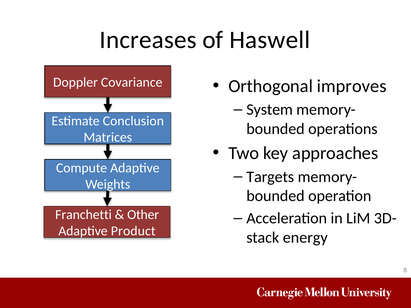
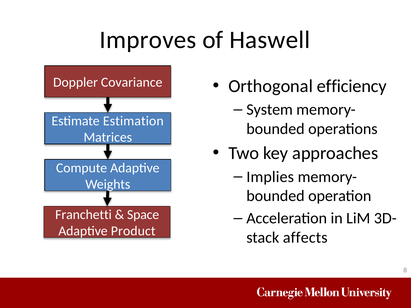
Increases: Increases -> Improves (148, 40)
improves: improves -> efficiency (352, 86)
Conclusion: Conclusion -> Estimation (133, 121)
Targets: Targets -> Implies (270, 177)
Other: Other -> Space (143, 215)
energy: energy -> affects (305, 238)
